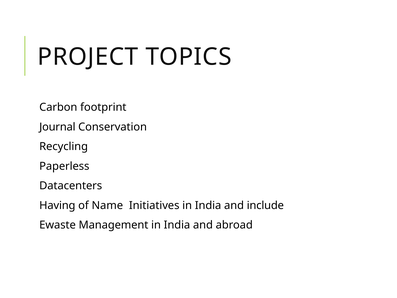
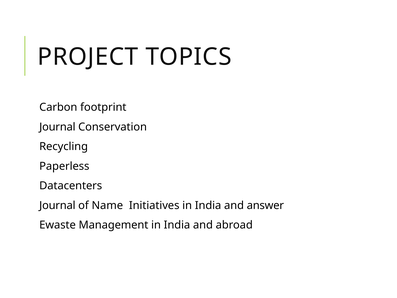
Having: Having -> Journal (57, 205)
include: include -> answer (265, 205)
